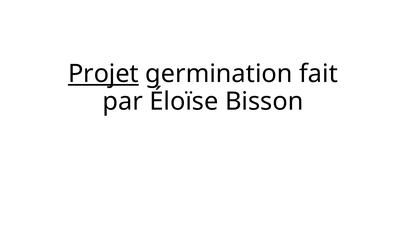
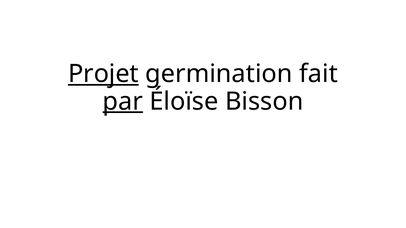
par underline: none -> present (123, 101)
